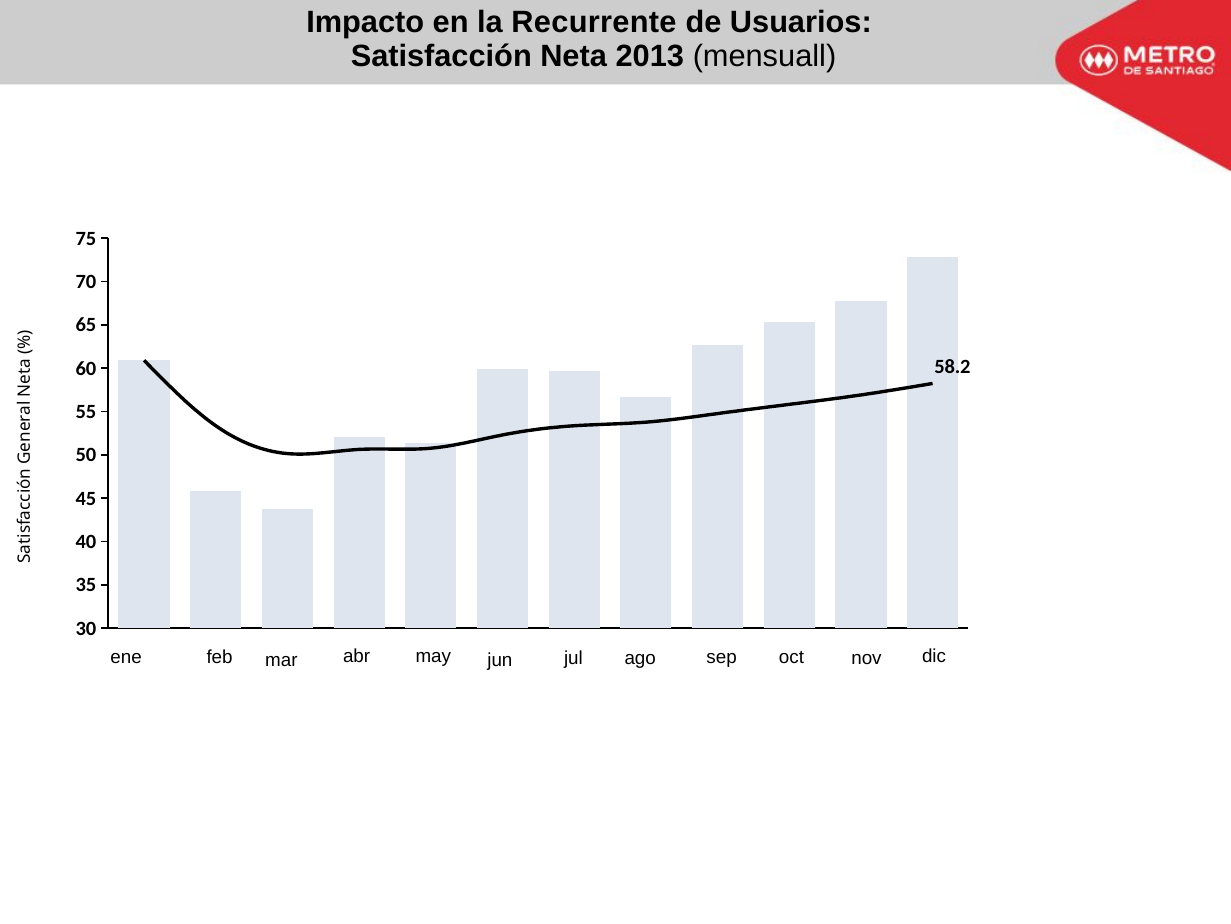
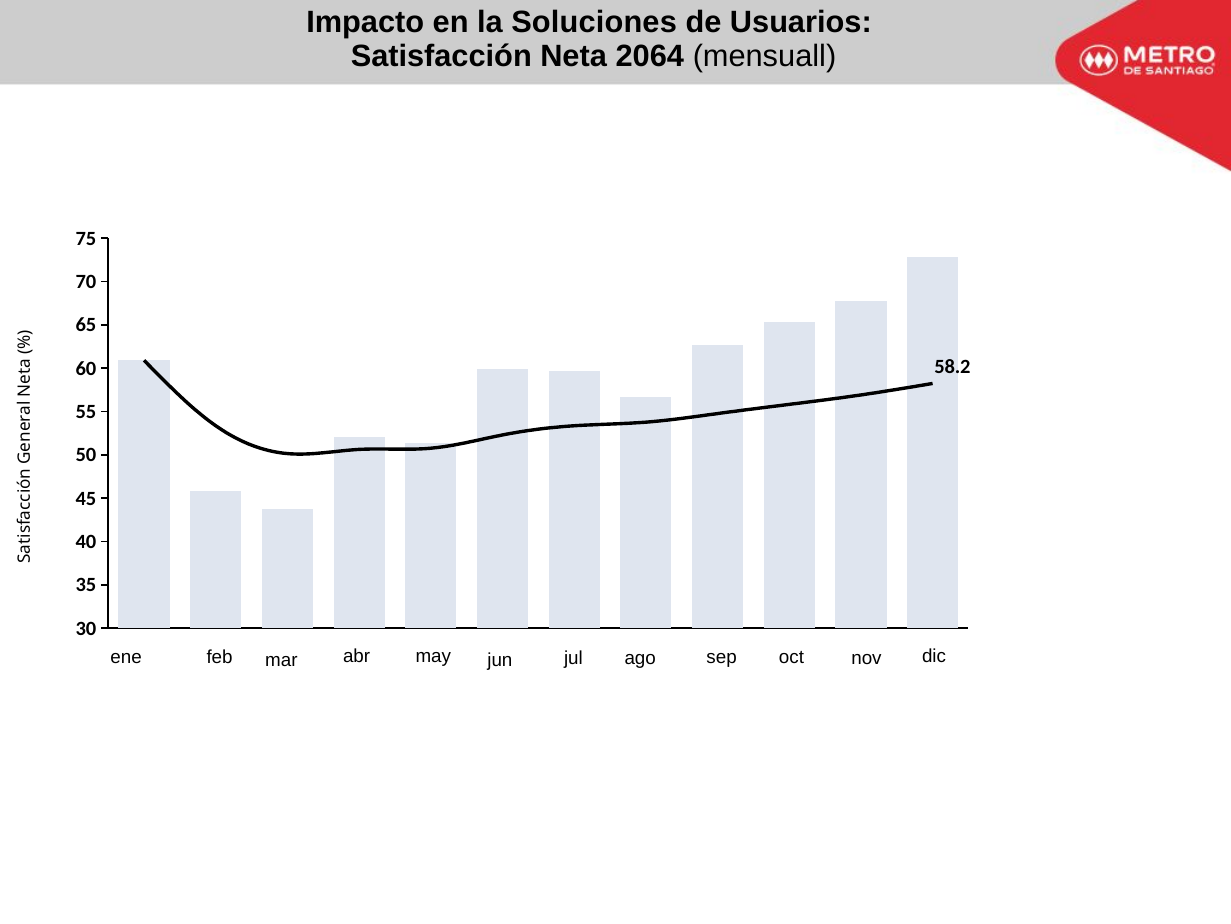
Recurrente: Recurrente -> Soluciones (594, 23)
2013: 2013 -> 2064 (650, 56)
